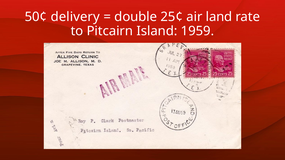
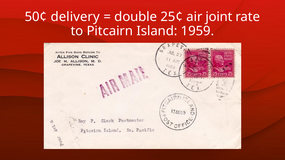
land: land -> joint (219, 17)
